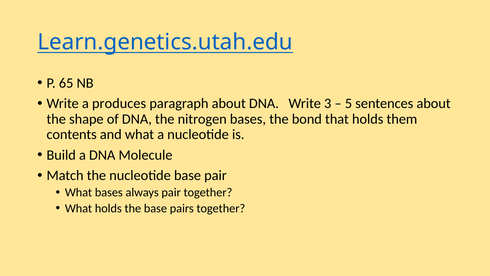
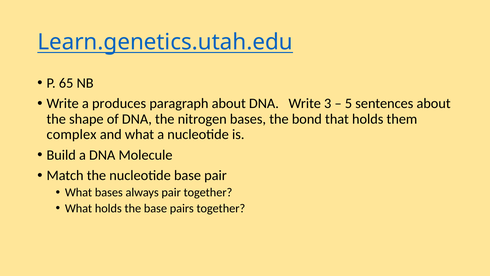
contents: contents -> complex (72, 134)
